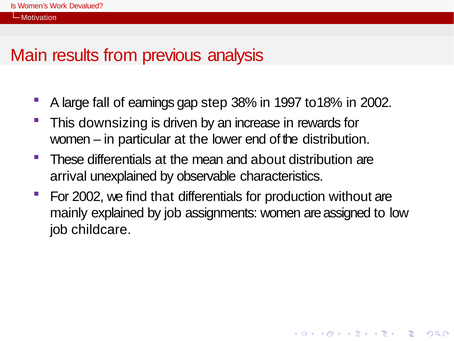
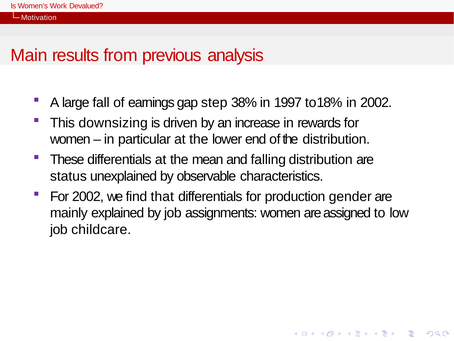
about: about -> falling (268, 160)
arrival: arrival -> status (68, 176)
without: without -> gender (350, 196)
